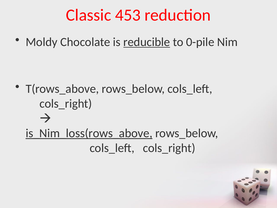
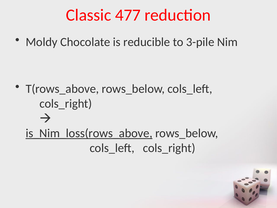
453: 453 -> 477 (128, 15)
reducible underline: present -> none (147, 42)
0-pile: 0-pile -> 3-pile (200, 42)
